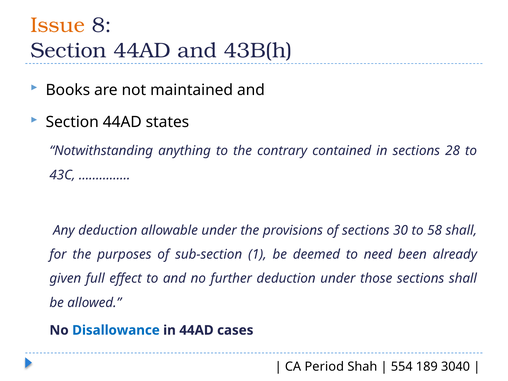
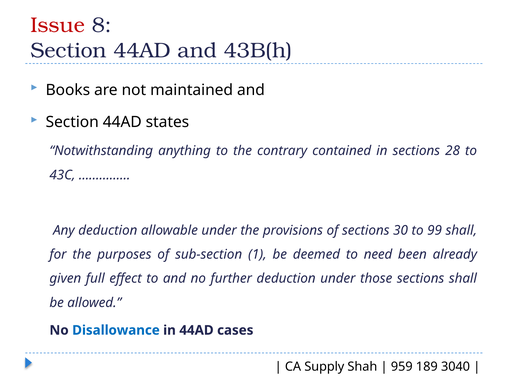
Issue colour: orange -> red (58, 25)
58: 58 -> 99 (435, 230)
Period: Period -> Supply (324, 367)
554: 554 -> 959 (402, 367)
